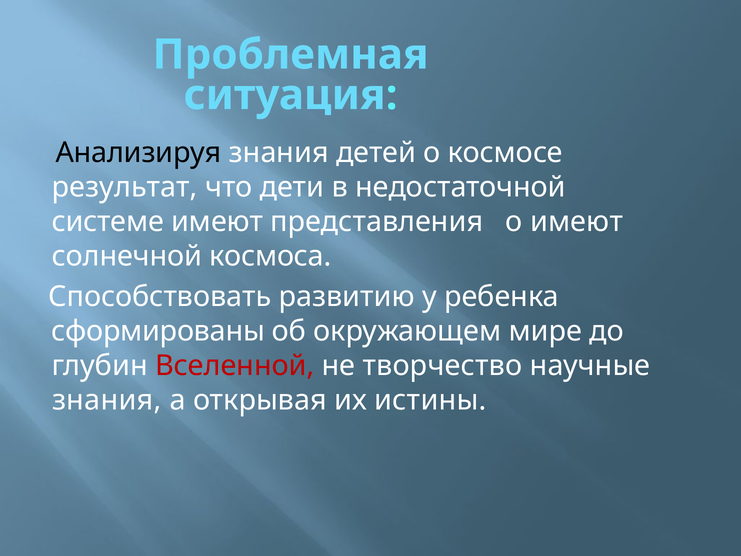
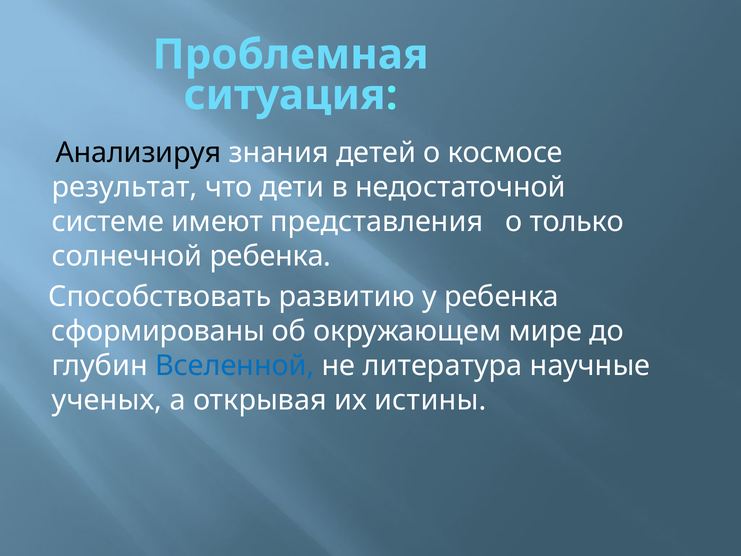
о имеют: имеют -> только (577, 222)
солнечной космоса: космоса -> ребенка (270, 256)
Вселенной colour: red -> blue (235, 365)
творчество: творчество -> литература (443, 365)
знания: знания -> ученых (107, 400)
